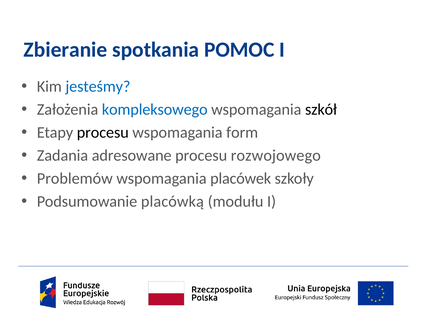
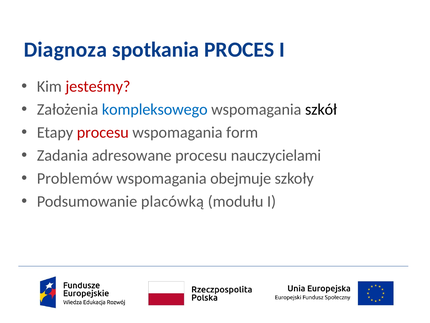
Zbieranie: Zbieranie -> Diagnoza (65, 50)
POMOC: POMOC -> PROCES (239, 50)
jesteśmy colour: blue -> red (98, 86)
procesu colour: black -> red (103, 132)
rozwojowego: rozwojowego -> nauczycielami (276, 155)
placówek: placówek -> obejmuje (241, 178)
